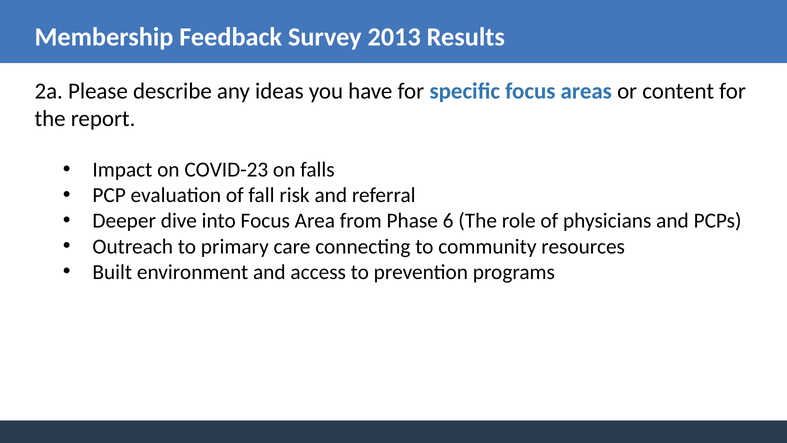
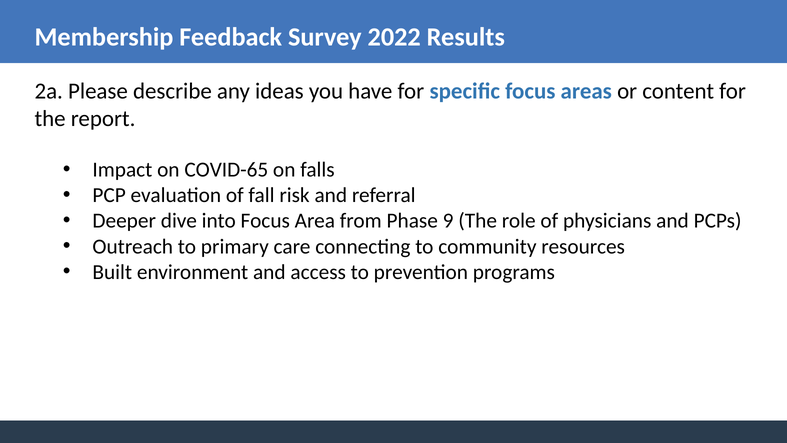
2013: 2013 -> 2022 (394, 37)
COVID-23: COVID-23 -> COVID-65 (226, 170)
6: 6 -> 9 (448, 221)
